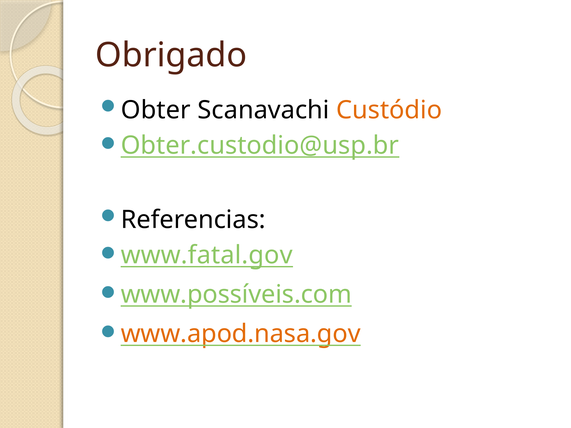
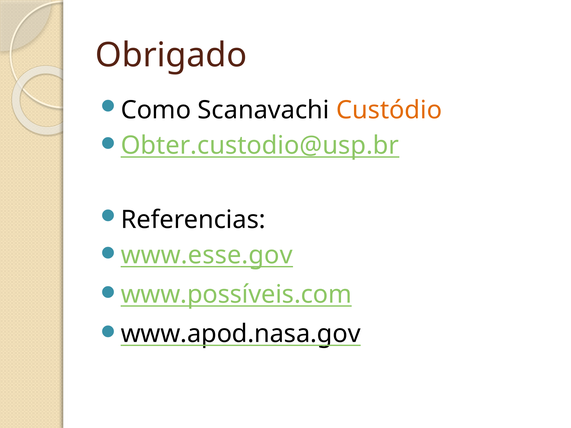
Obter: Obter -> Como (156, 110)
www.fatal.gov: www.fatal.gov -> www.esse.gov (207, 255)
www.apod.nasa.gov colour: orange -> black (241, 334)
